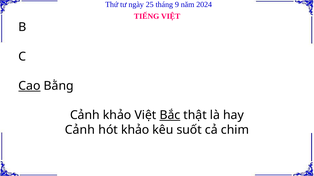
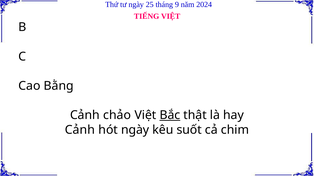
Cao underline: present -> none (29, 86)
Cảnh khảo: khảo -> chảo (117, 115)
hót khảo: khảo -> ngày (135, 130)
